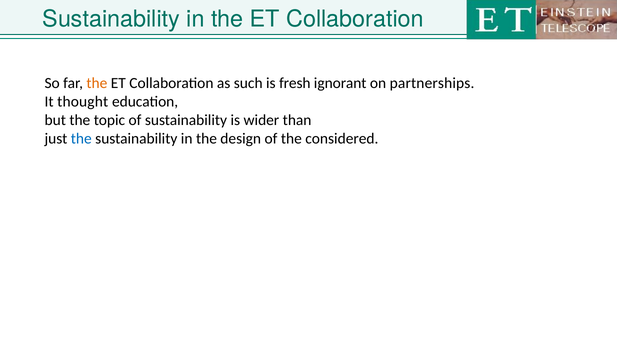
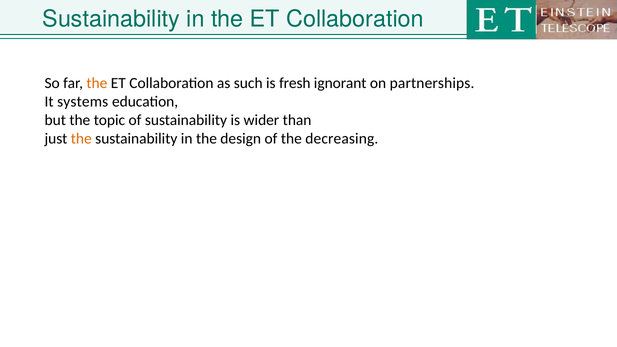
thought: thought -> systems (83, 101)
the colour: blue -> orange (81, 138)
considered: considered -> decreasing (342, 138)
